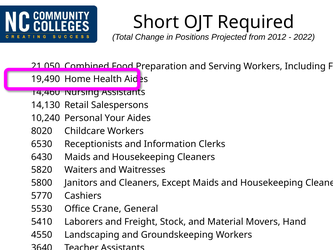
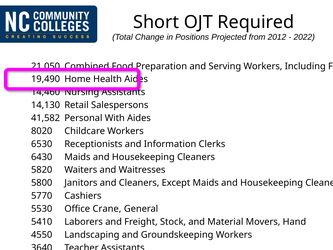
10,240: 10,240 -> 41,582 (46, 118)
Your: Your -> With (115, 118)
